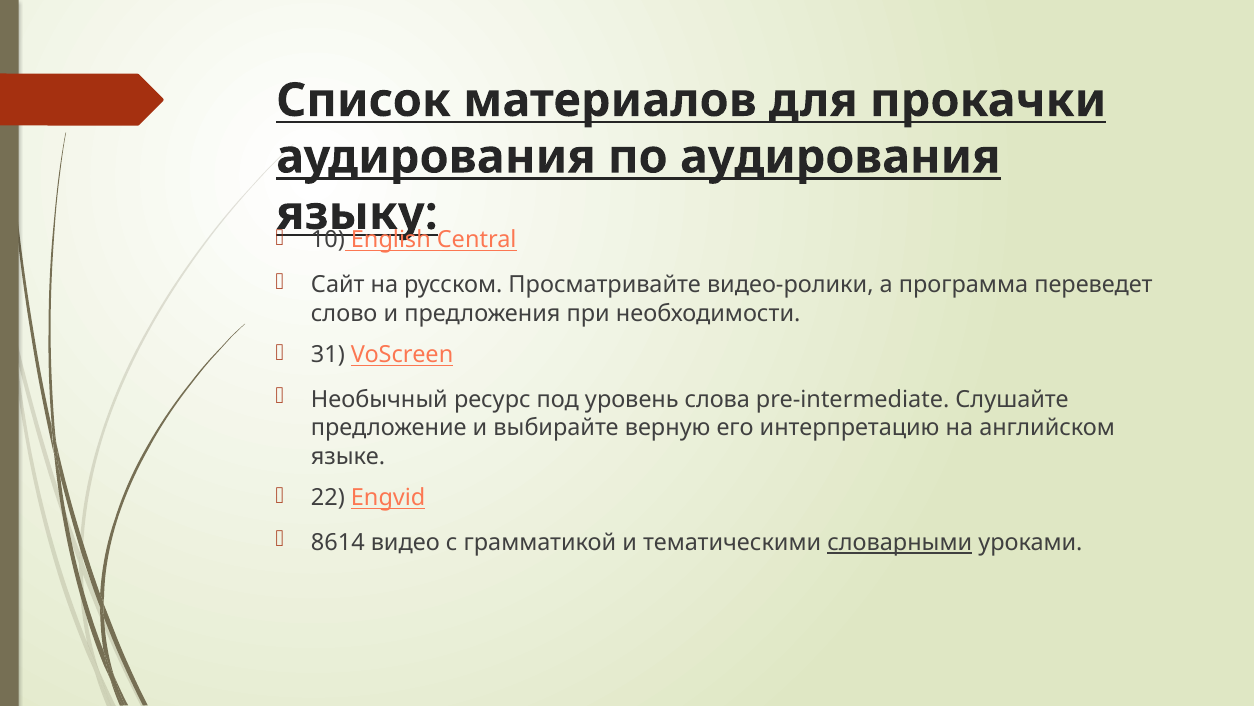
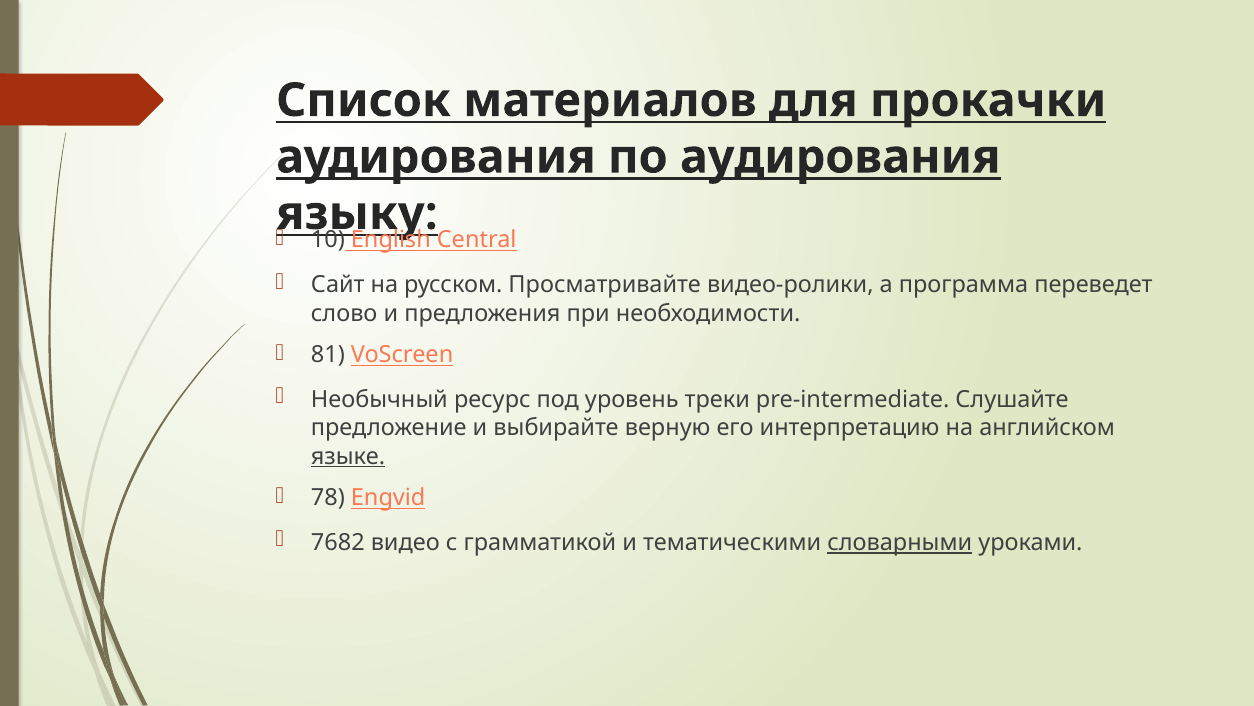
31: 31 -> 81 (328, 354)
слова: слова -> треки (717, 400)
языке underline: none -> present (348, 456)
22: 22 -> 78 (328, 497)
8614: 8614 -> 7682 (338, 542)
